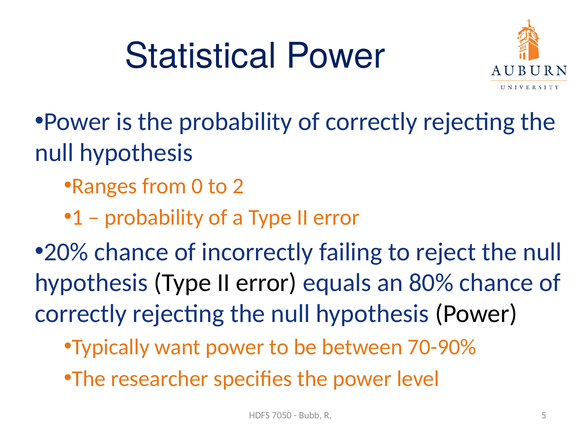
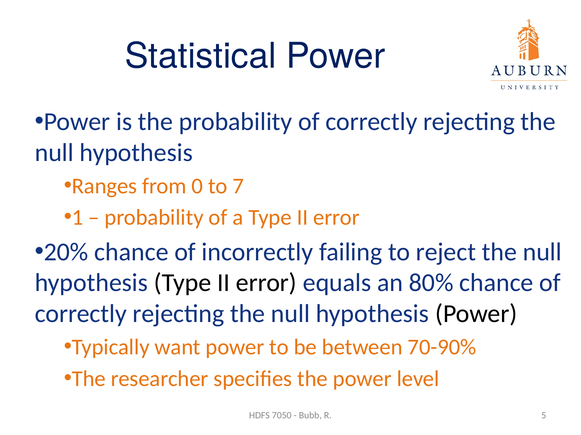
2: 2 -> 7 (238, 186)
